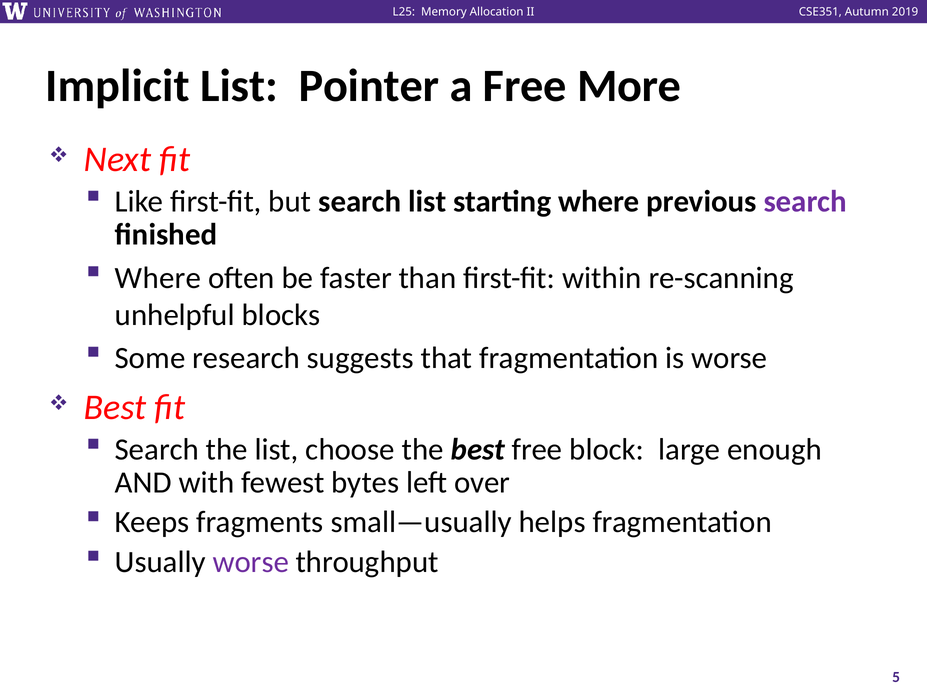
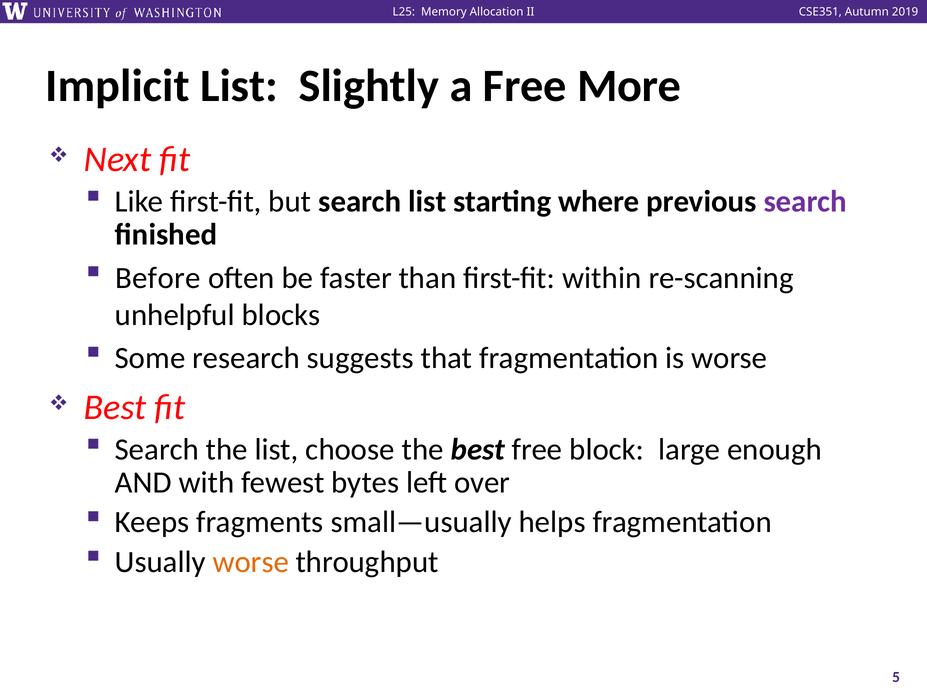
Pointer: Pointer -> Slightly (369, 86)
Where: Where -> Before (158, 278)
worse colour: purple -> orange (251, 562)
